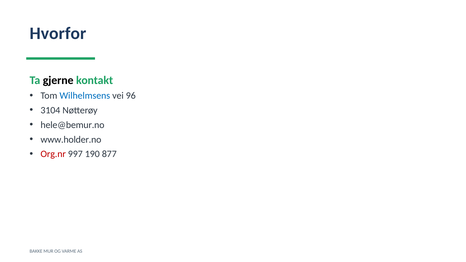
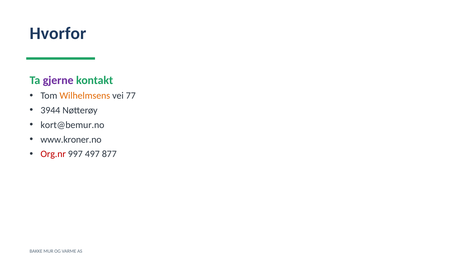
gjerne colour: black -> purple (58, 80)
Wilhelmsens colour: blue -> orange (85, 96)
96: 96 -> 77 (131, 96)
3104: 3104 -> 3944 (50, 110)
hele@bemur.no: hele@bemur.no -> kort@bemur.no (72, 125)
www.holder.no: www.holder.no -> www.kroner.no (71, 140)
190: 190 -> 497 (92, 154)
